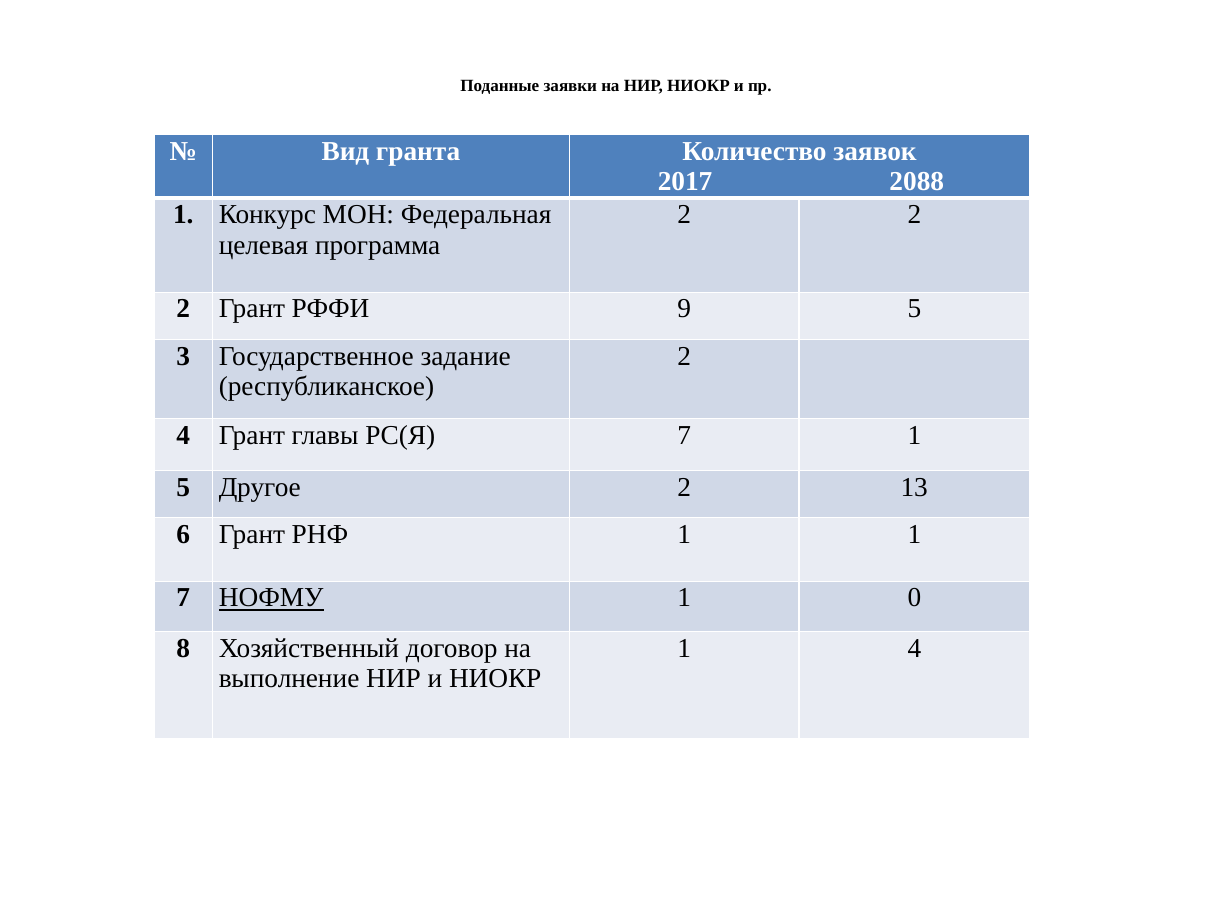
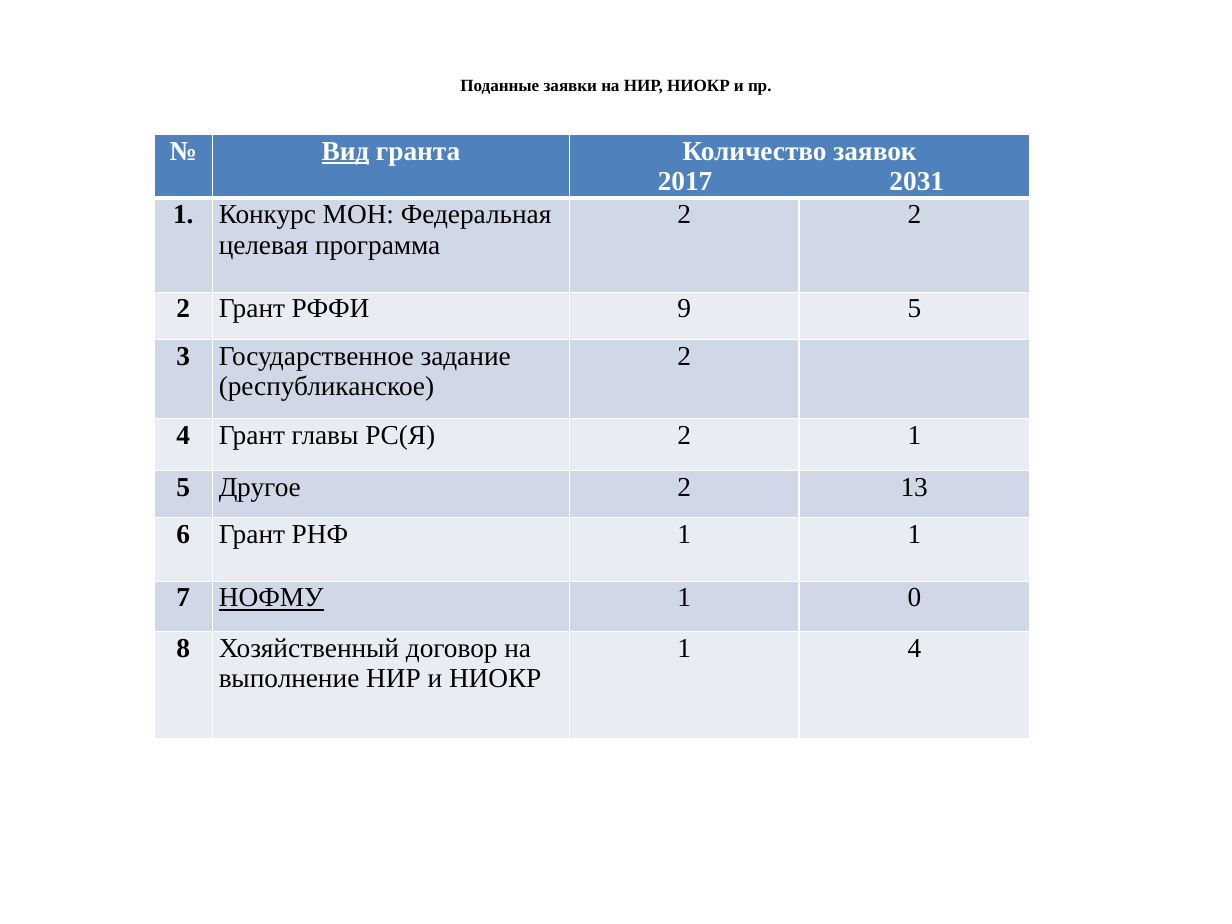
Вид underline: none -> present (345, 151)
2088: 2088 -> 2031 (917, 182)
РС(Я 7: 7 -> 2 (684, 435)
